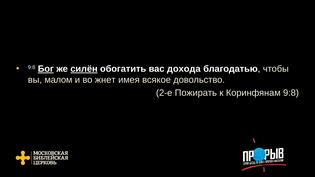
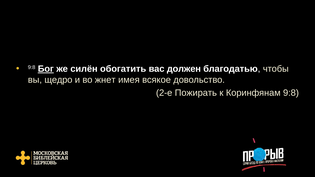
силён underline: present -> none (84, 69)
дохода: дохода -> должен (184, 69)
малом: малом -> щедро (58, 80)
